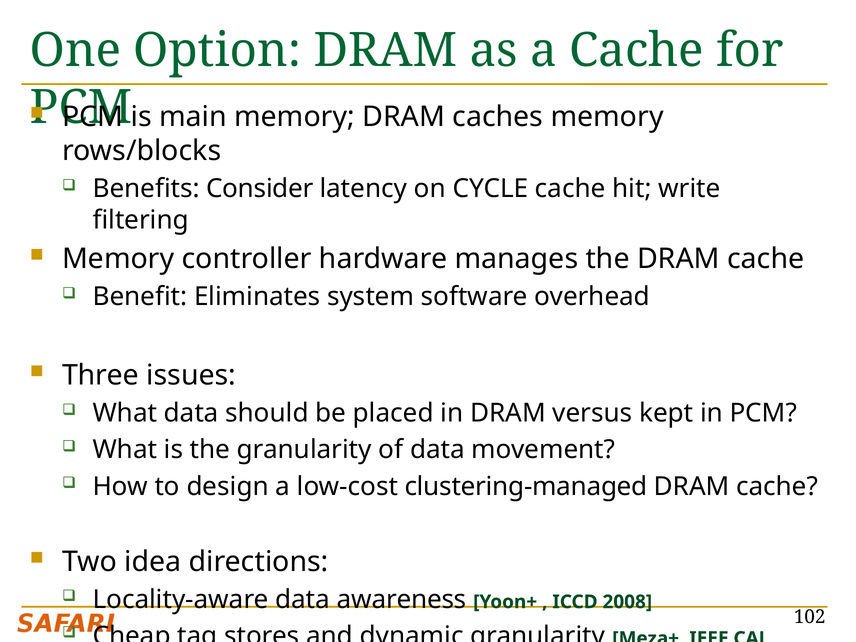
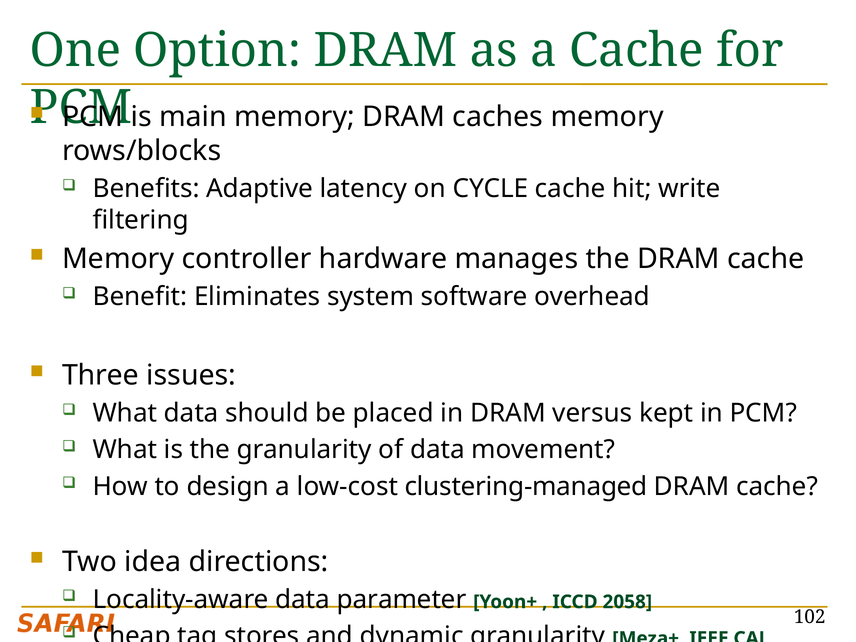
Consider: Consider -> Adaptive (260, 189)
awareness: awareness -> parameter (402, 600)
2008: 2008 -> 2058 (627, 602)
